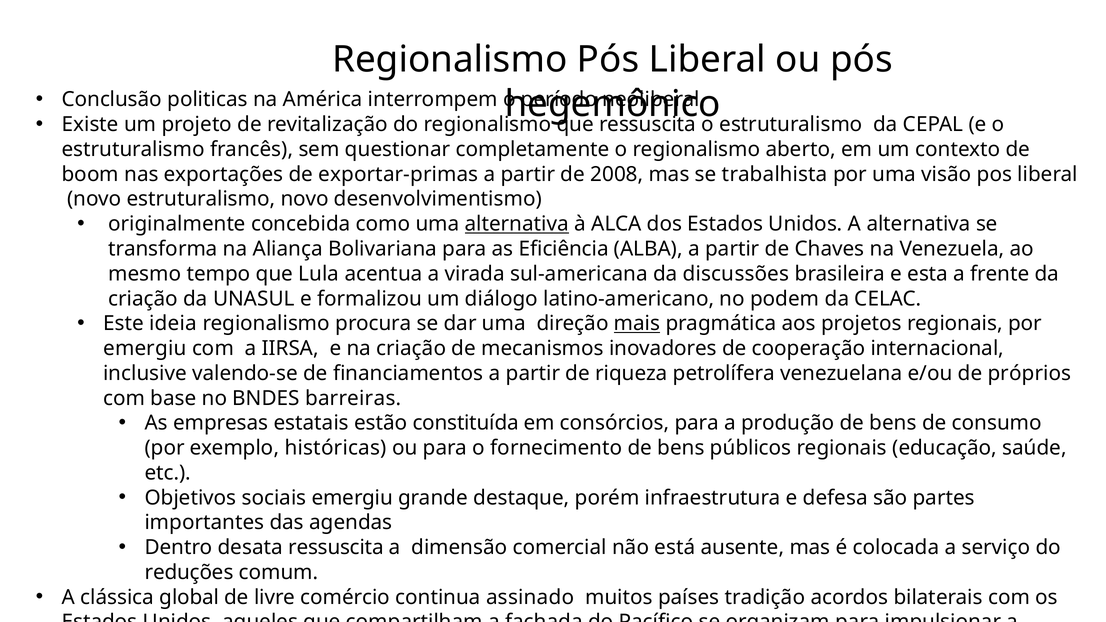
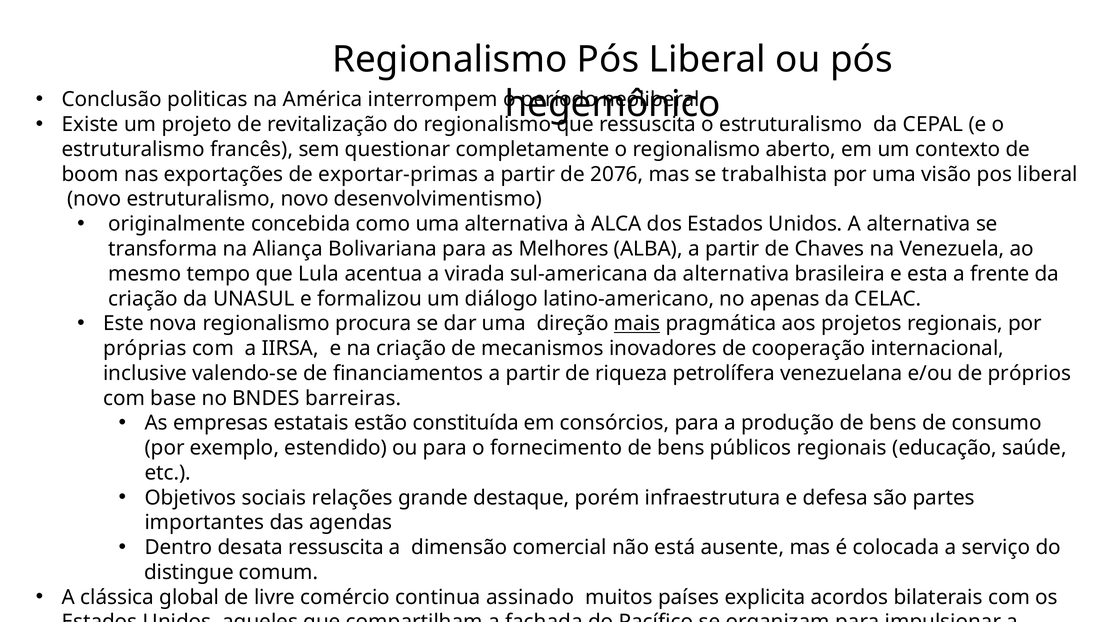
2008: 2008 -> 2076 (617, 174)
alternativa underline: present -> none (517, 224)
Eficiência: Eficiência -> Melhores (564, 249)
da discussões: discussões -> alternativa (736, 274)
podem: podem -> apenas (785, 299)
ideia: ideia -> nova (173, 324)
emergiu: emergiu -> próprias (145, 348)
históricas: históricas -> estendido (336, 448)
sociais emergiu: emergiu -> relações (352, 498)
reduções: reduções -> distingue (189, 572)
tradição: tradição -> explicita (765, 597)
